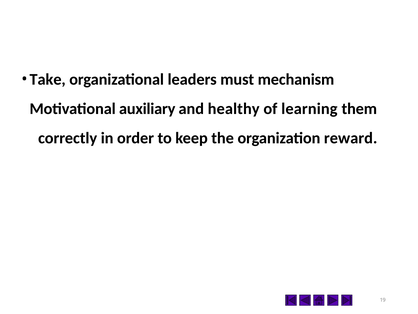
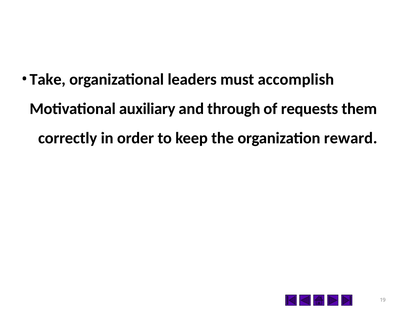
mechanism: mechanism -> accomplish (296, 79)
healthy: healthy -> through (234, 109)
learning: learning -> requests (310, 109)
